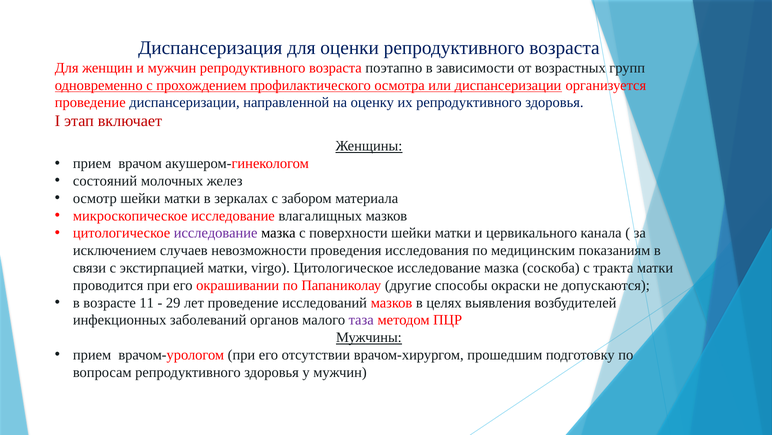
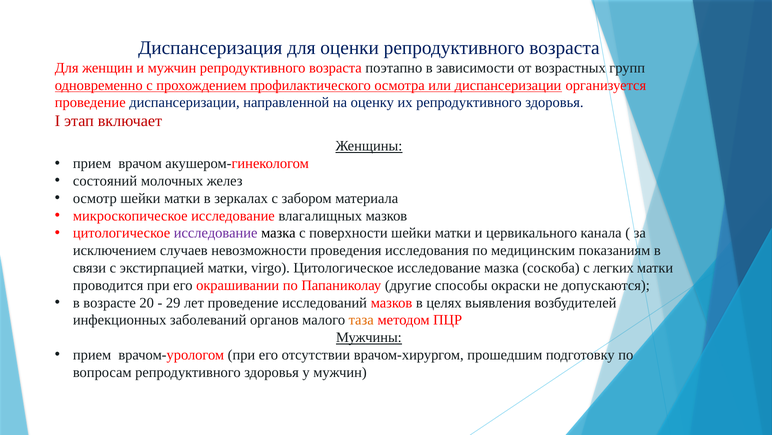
тракта: тракта -> легких (613, 267)
11: 11 -> 20 (147, 302)
таза colour: purple -> orange (361, 320)
